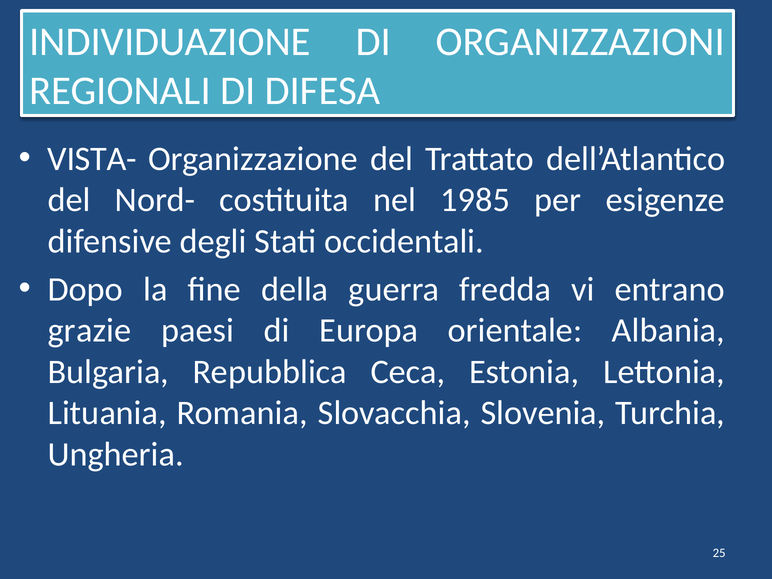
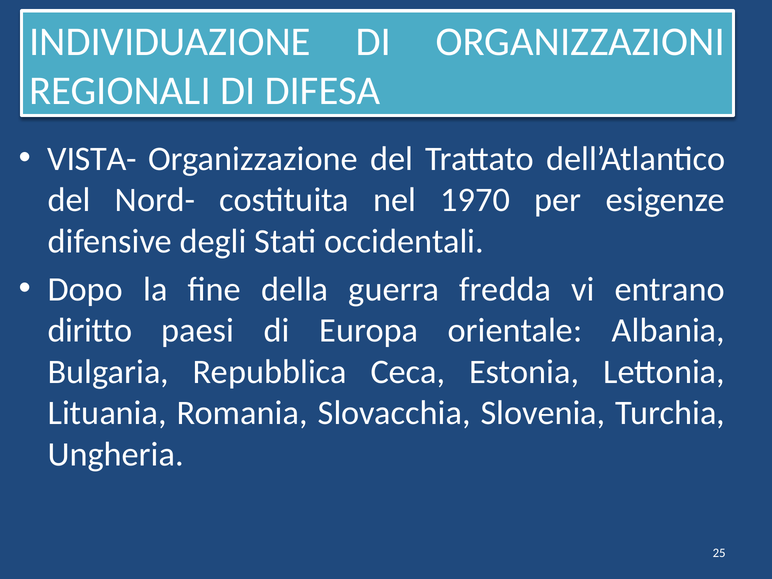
1985: 1985 -> 1970 (475, 200)
grazie: grazie -> diritto (90, 331)
